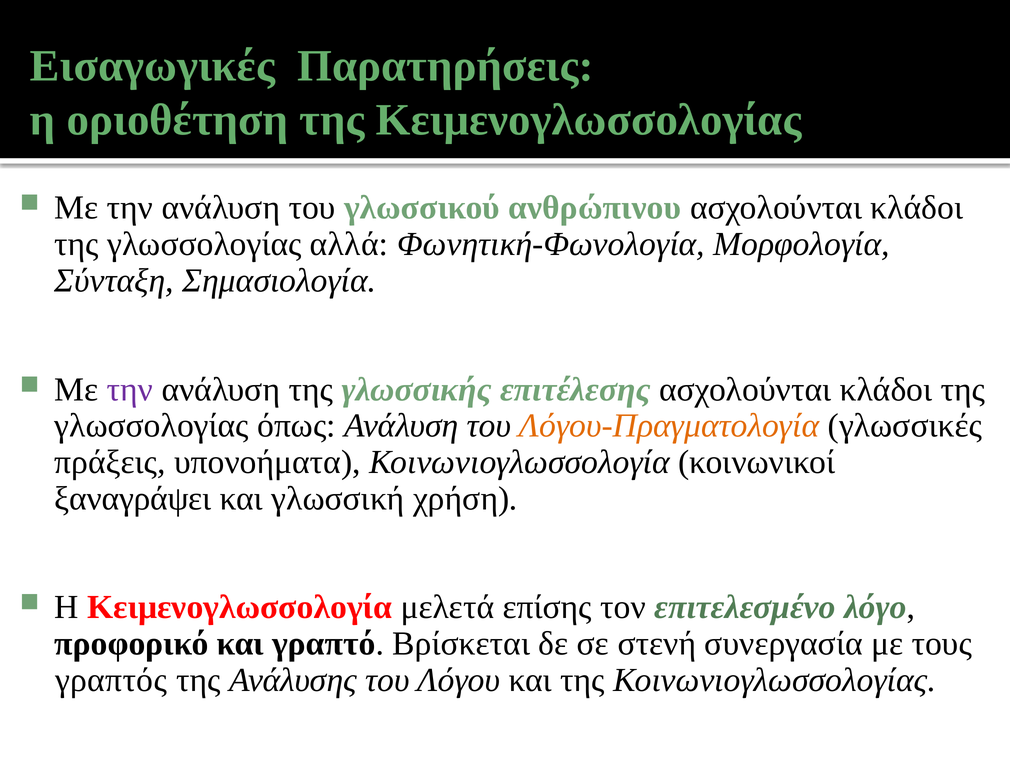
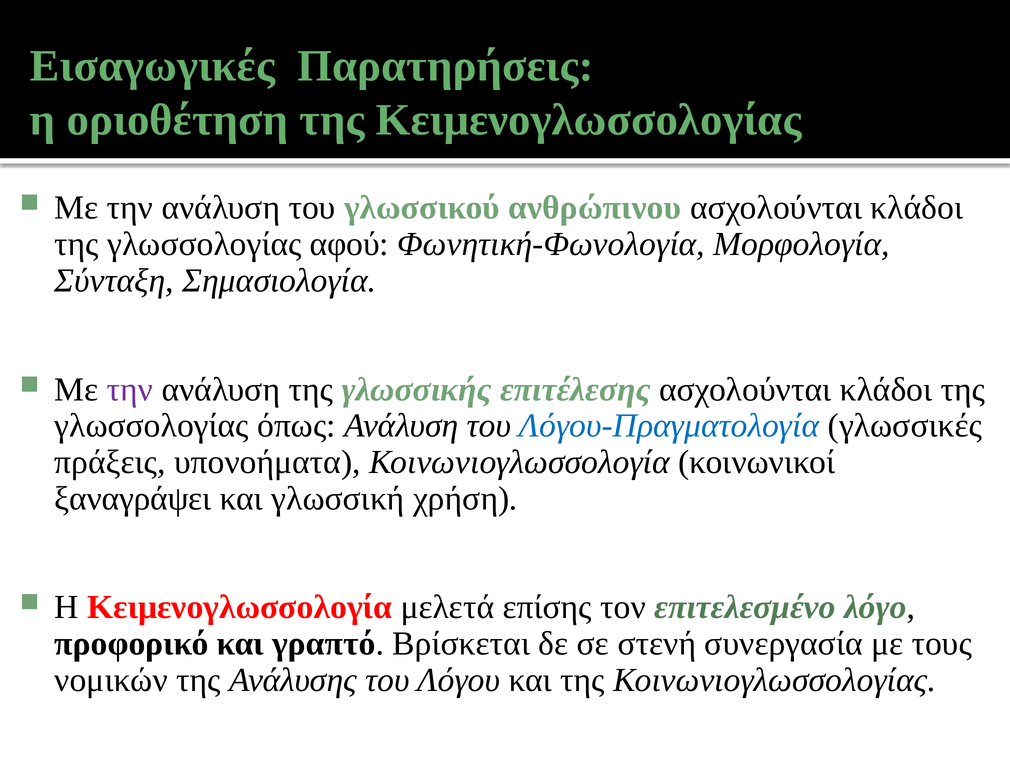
αλλά: αλλά -> αφού (349, 244)
Λόγου-Πραγματολογία colour: orange -> blue (669, 426)
γραπτός: γραπτός -> νομικών (111, 680)
